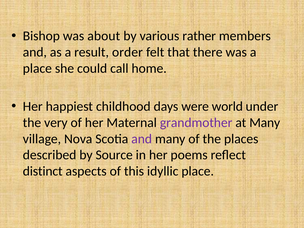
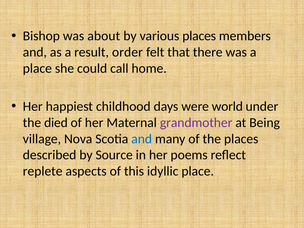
various rather: rather -> places (199, 36)
very: very -> died (56, 123)
at Many: Many -> Being (265, 123)
and colour: purple -> blue (142, 139)
distinct: distinct -> replete (43, 171)
